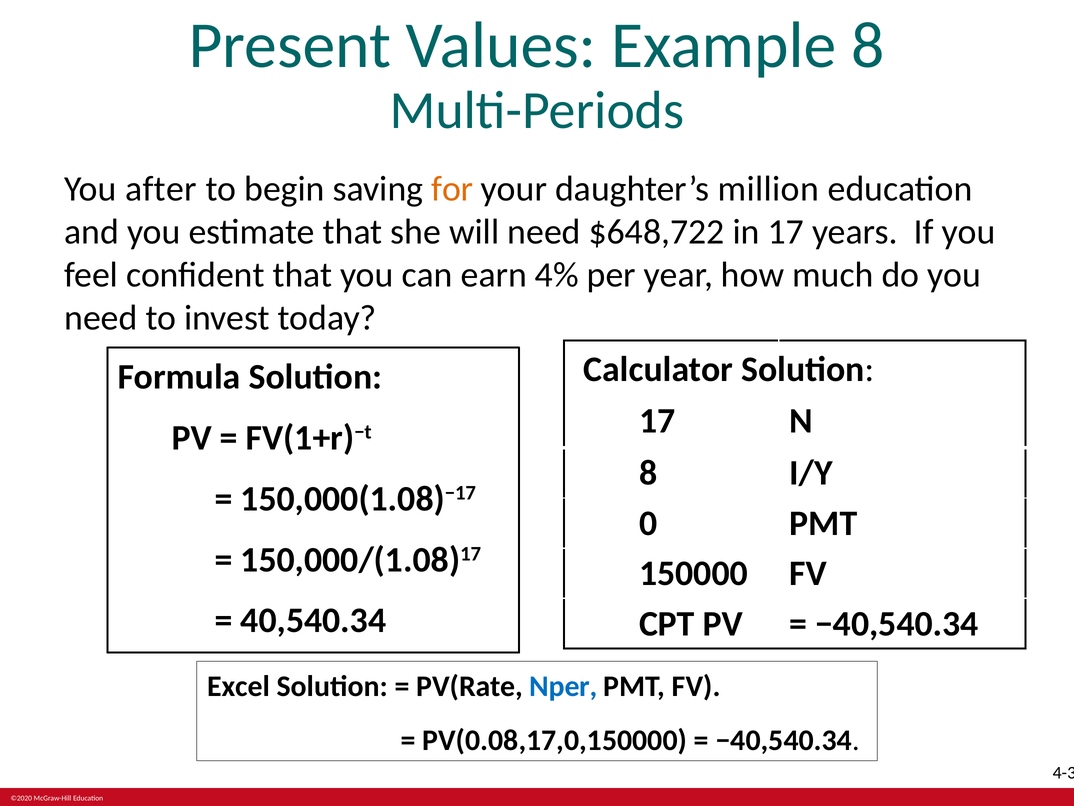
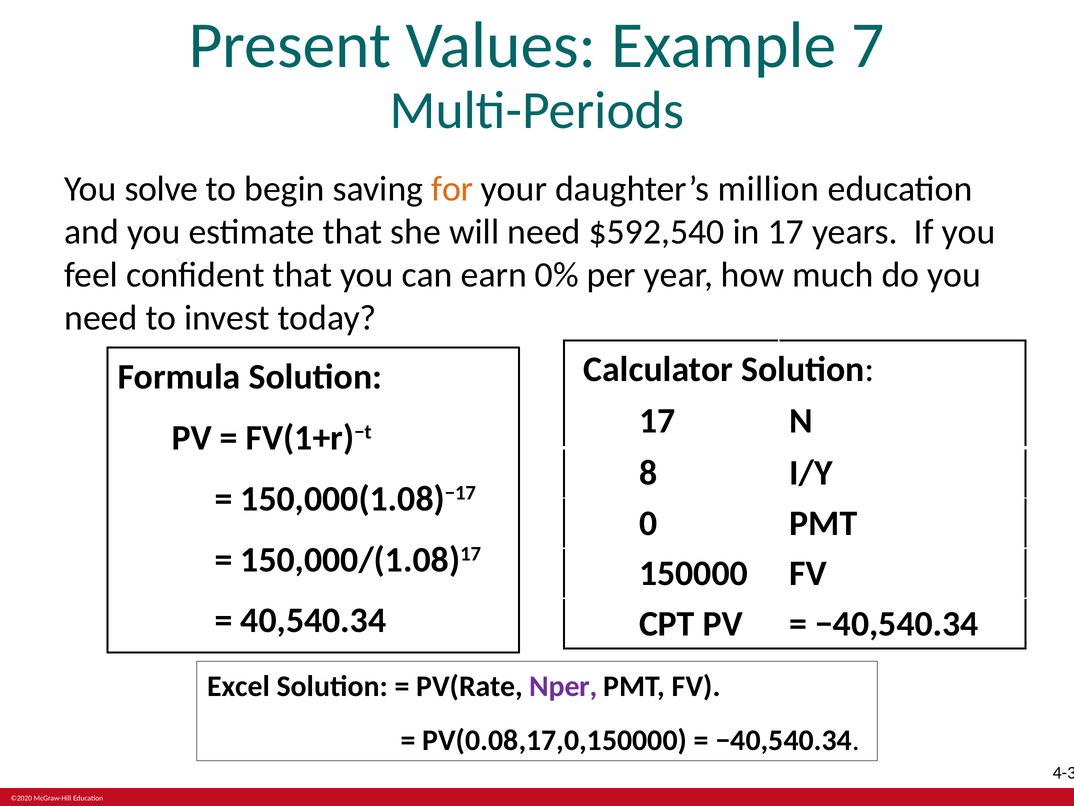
Example 8: 8 -> 7 (868, 46)
after: after -> solve (161, 189)
$648,722: $648,722 -> $592,540 (657, 232)
4%: 4% -> 0% (557, 275)
Nper colour: blue -> purple (563, 686)
